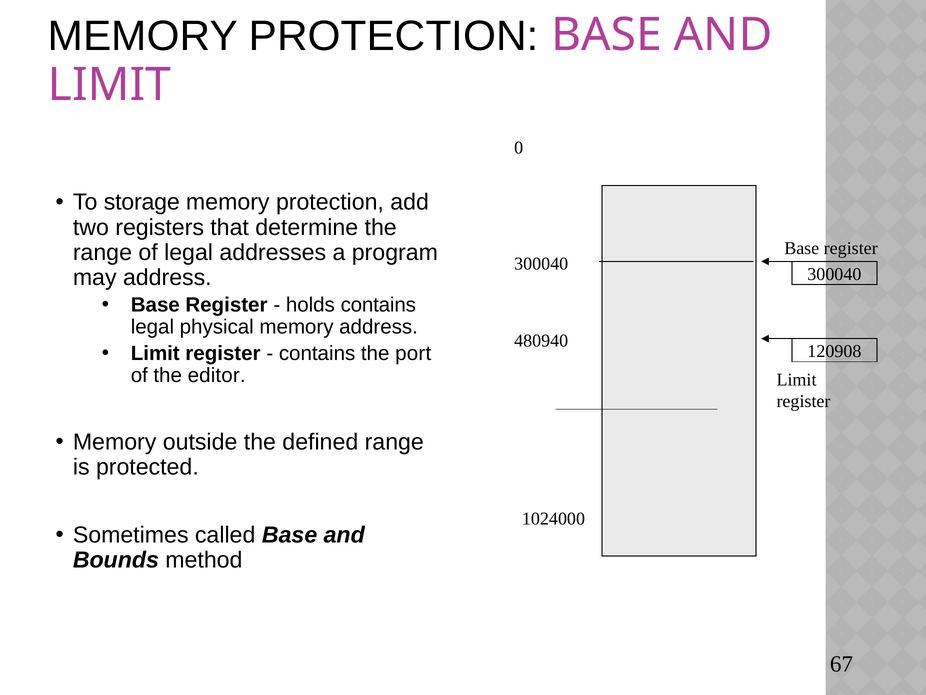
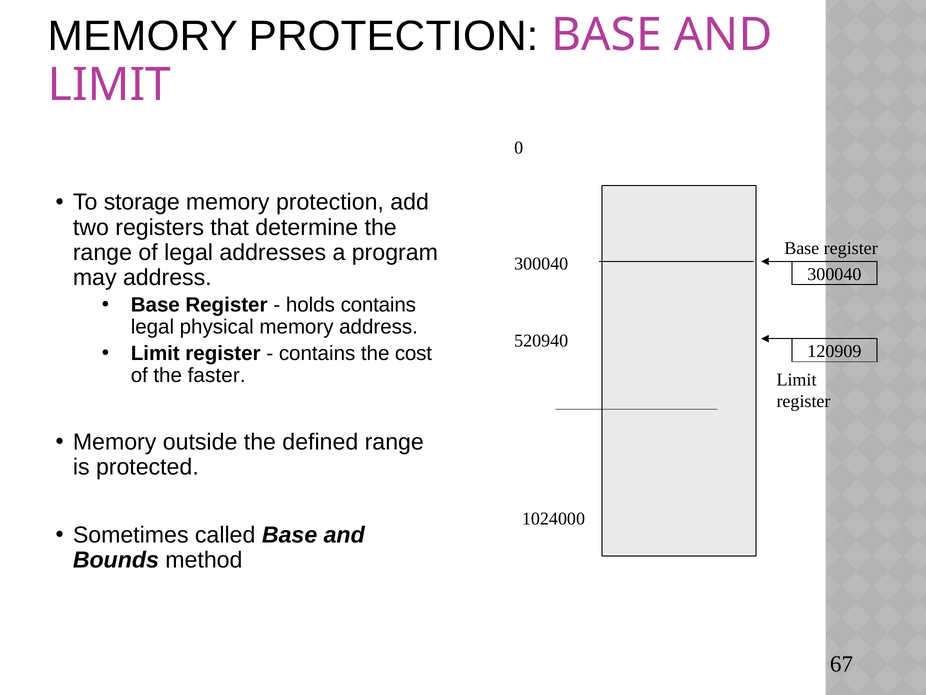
480940: 480940 -> 520940 (541, 341)
port: port -> cost (413, 353)
120908: 120908 -> 120909 (834, 351)
editor: editor -> faster (217, 375)
